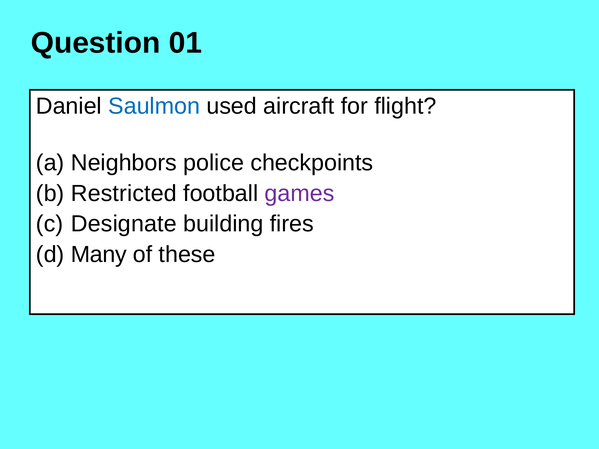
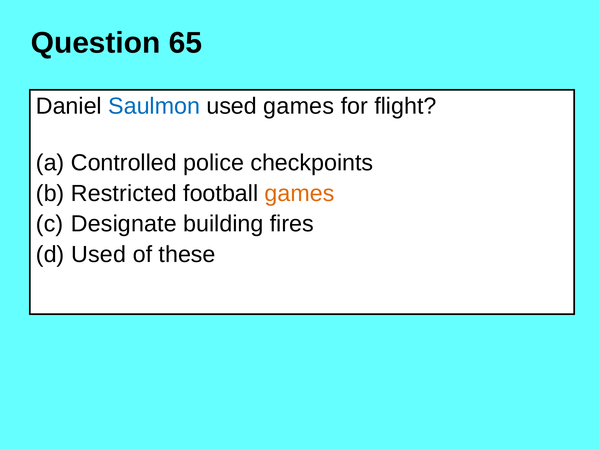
01: 01 -> 65 (185, 43)
used aircraft: aircraft -> games (299, 106)
Neighbors: Neighbors -> Controlled (124, 163)
games colour: purple -> orange (300, 193)
Many: Many -> Used (99, 255)
